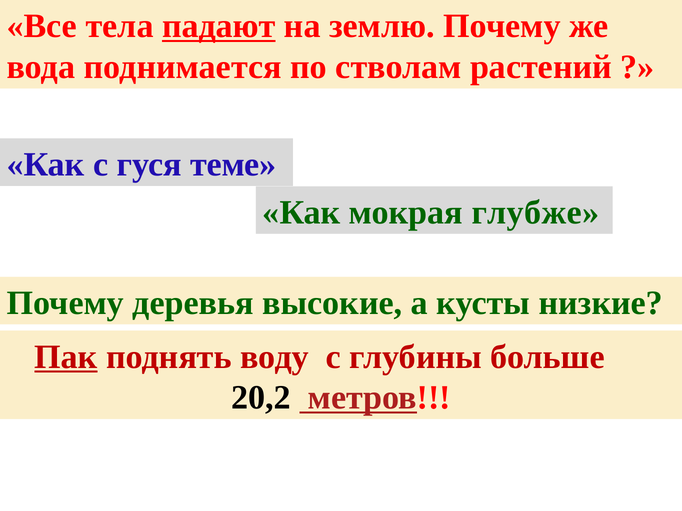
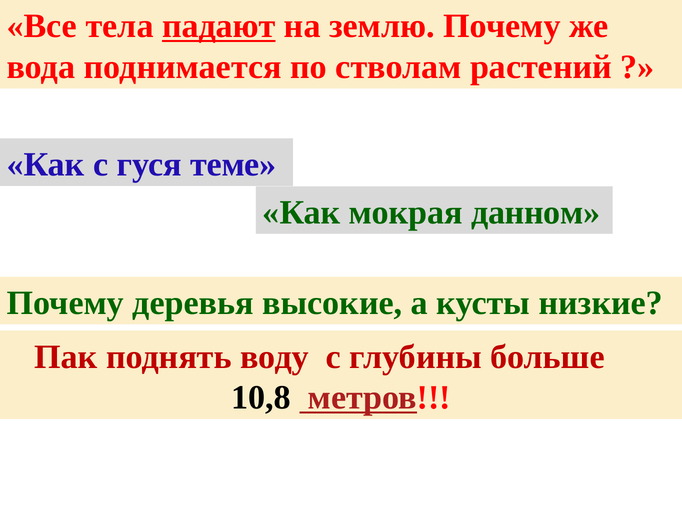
глубже: глубже -> данном (536, 213)
Пак underline: present -> none (66, 357)
20,2: 20,2 -> 10,8 (261, 398)
